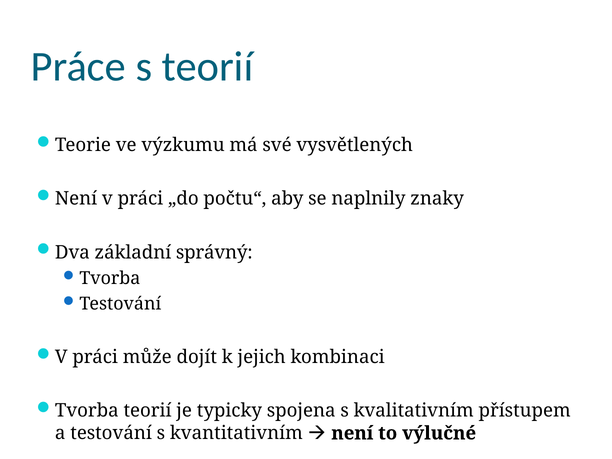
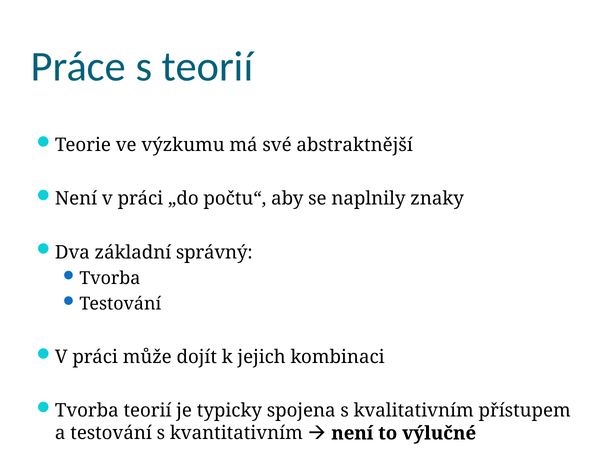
vysvětlených: vysvětlených -> abstraktnější (355, 145)
